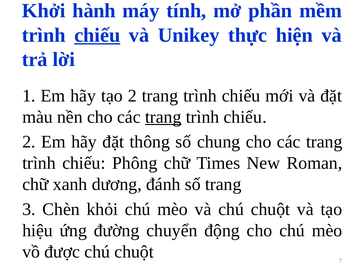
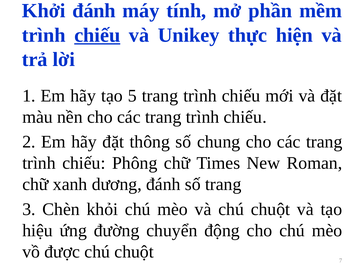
Khởi hành: hành -> đánh (94, 11)
tạo 2: 2 -> 5 (132, 96)
trang underline: present -> none (163, 117)
